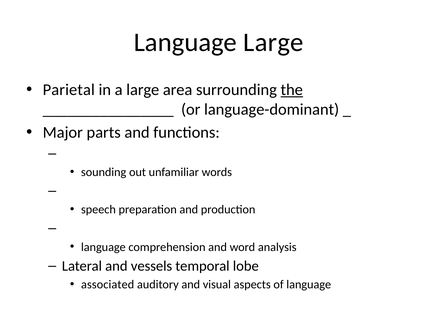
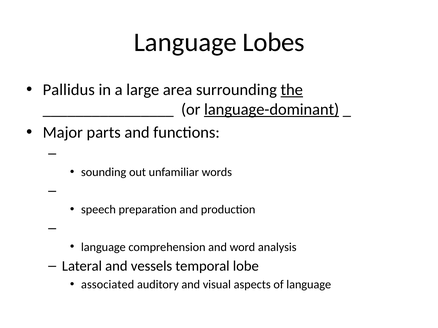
Language Large: Large -> Lobes (274, 42)
Parietal: Parietal -> Pallidus (69, 90)
language-dominant underline: none -> present (272, 110)
